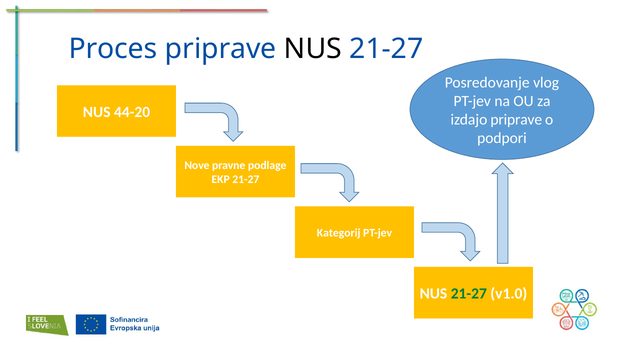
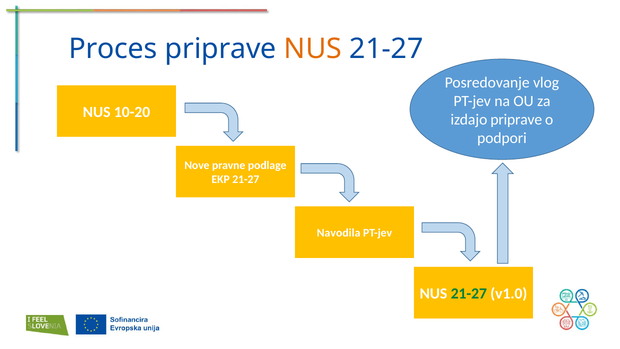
NUS colour: black -> orange (313, 49)
44-20: 44-20 -> 10-20 (132, 112)
Kategorij: Kategorij -> Navodila (339, 233)
